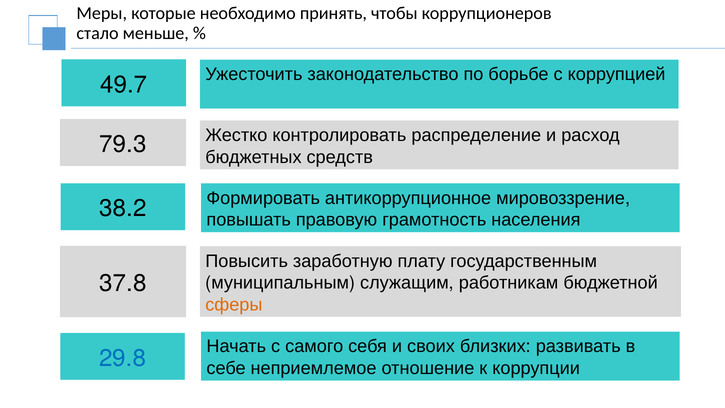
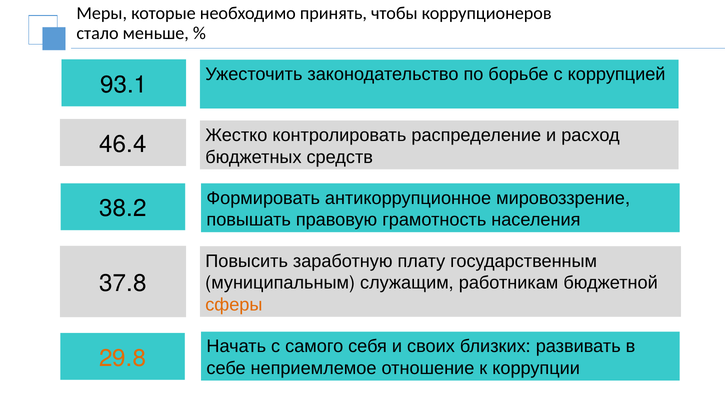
49.7: 49.7 -> 93.1 (124, 84)
79.3: 79.3 -> 46.4 (123, 144)
29.8 colour: blue -> orange (123, 358)
